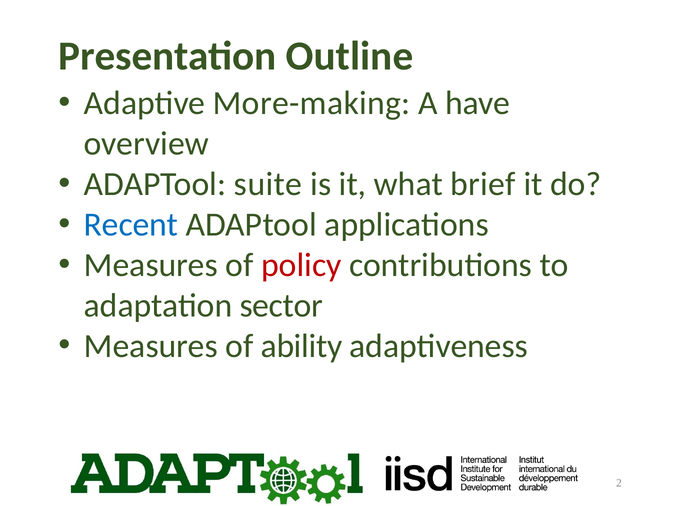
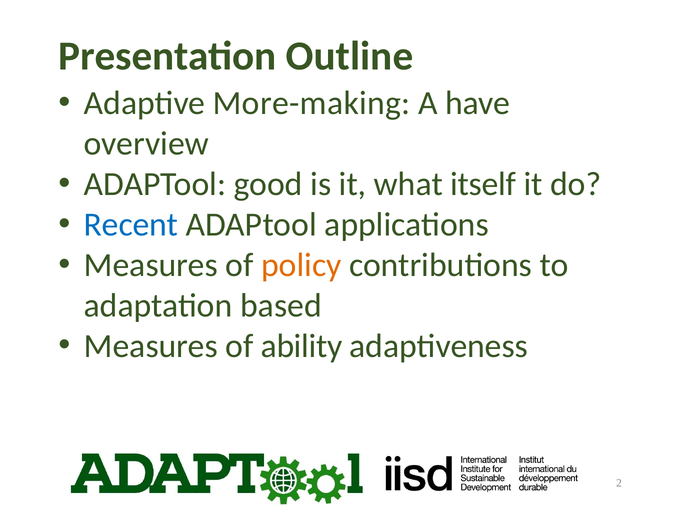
suite: suite -> good (268, 184)
brief: brief -> itself (483, 184)
policy colour: red -> orange (301, 265)
sector: sector -> based (281, 306)
